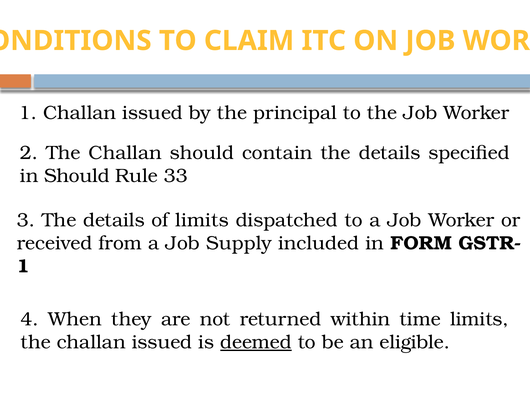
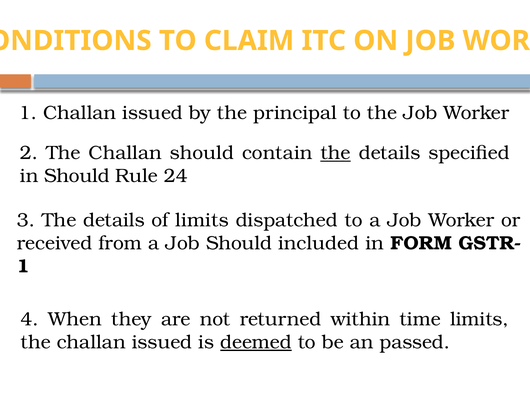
the underline: none -> present (336, 153)
33: 33 -> 24 (176, 176)
Job Supply: Supply -> Should (239, 243)
eligible: eligible -> passed (415, 342)
